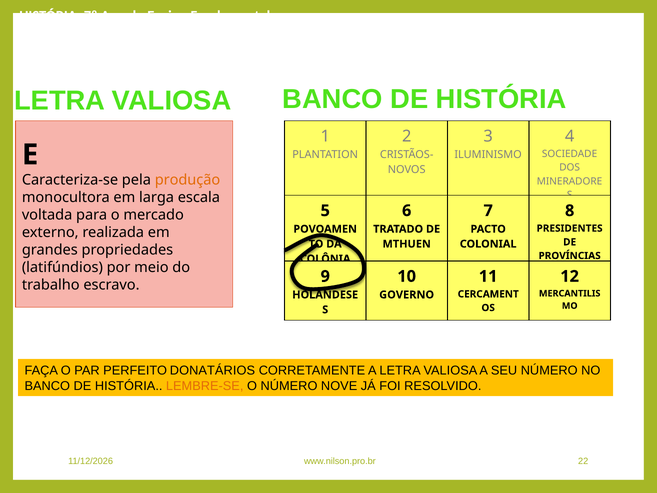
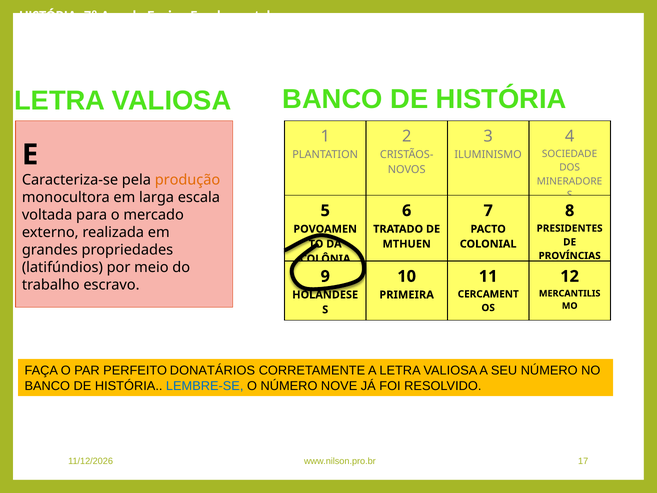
GOVERNO: GOVERNO -> PRIMEIRA (407, 295)
LEMBRE-SE colour: orange -> blue (205, 386)
22: 22 -> 17 (583, 461)
